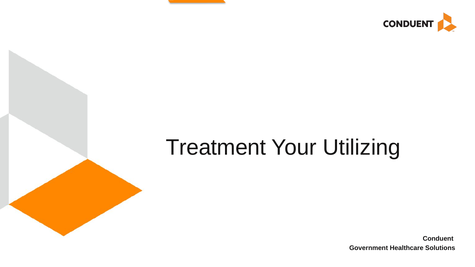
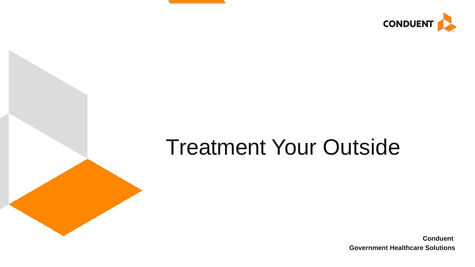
Utilizing: Utilizing -> Outside (362, 148)
